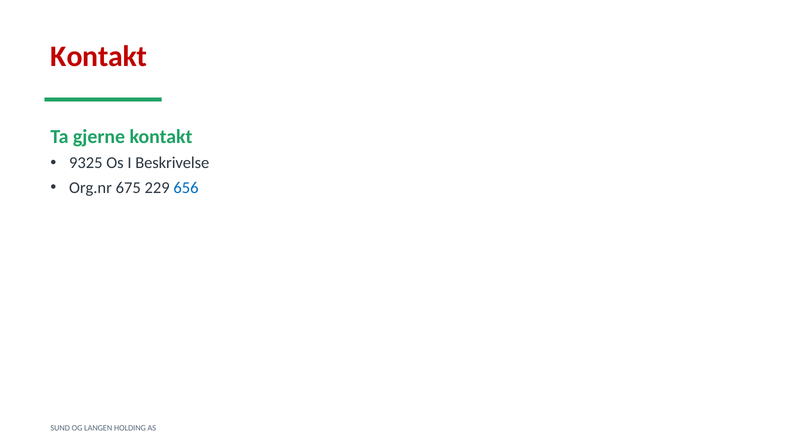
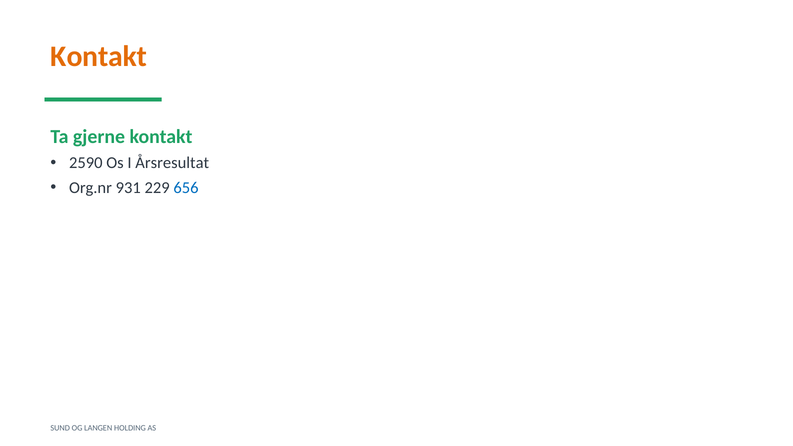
Kontakt colour: red -> orange (99, 57)
9325: 9325 -> 2590 (86, 163)
Beskrivelse: Beskrivelse -> Årsresultat (172, 163)
675: 675 -> 931 (128, 188)
